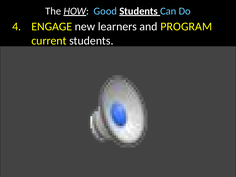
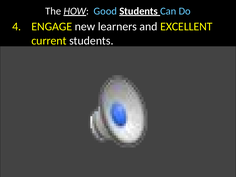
PROGRAM: PROGRAM -> EXCELLENT (186, 27)
